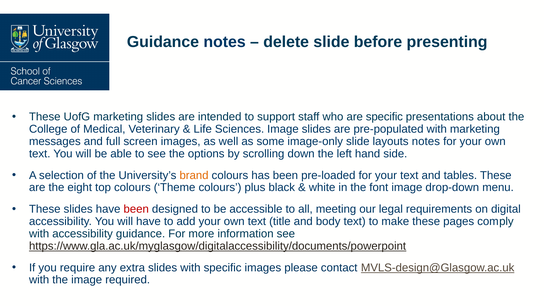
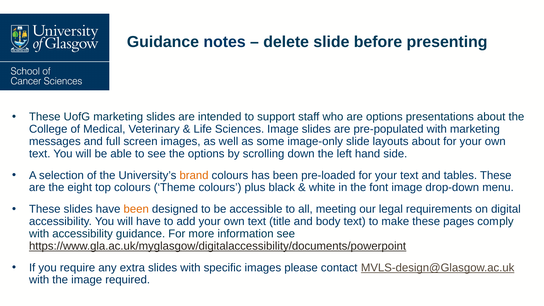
are specific: specific -> options (384, 117)
layouts notes: notes -> about (426, 141)
been colour: red -> orange (136, 209)
